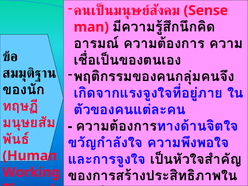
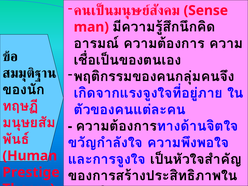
Working: Working -> Prestige (31, 172)
